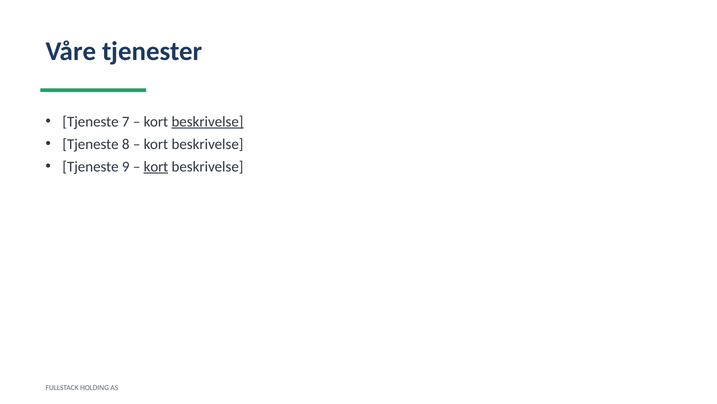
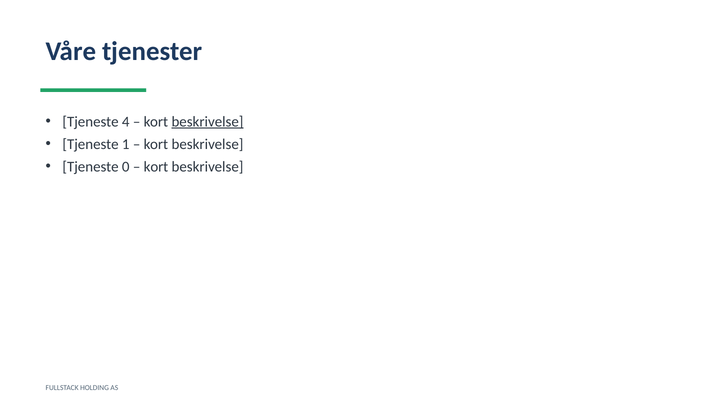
7: 7 -> 4 (126, 121)
8: 8 -> 1 (126, 144)
9: 9 -> 0 (126, 166)
kort underline: present -> none (156, 166)
